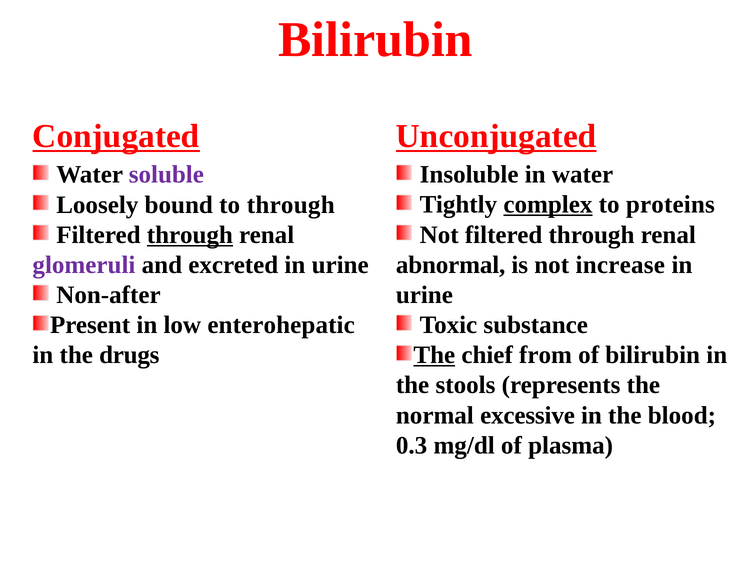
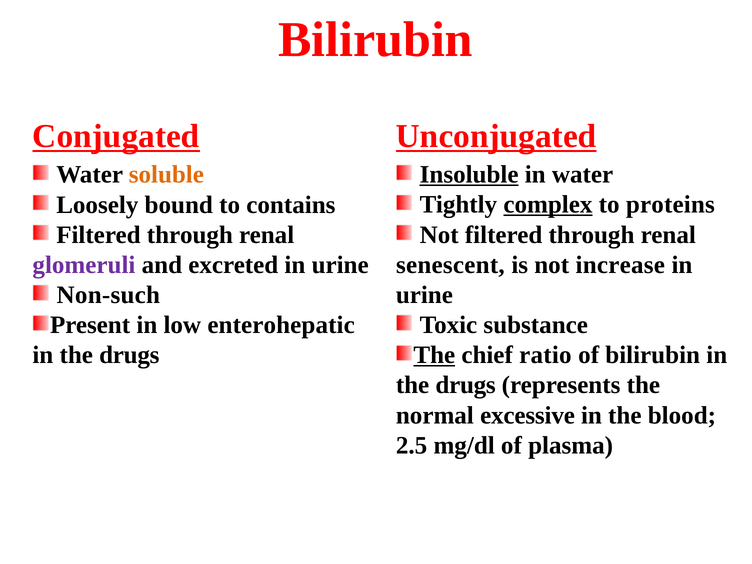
Insoluble underline: none -> present (469, 175)
soluble colour: purple -> orange (166, 175)
to through: through -> contains (291, 205)
through underline: present -> none (190, 235)
abnormal: abnormal -> senescent (450, 265)
Non-after: Non-after -> Non-such (108, 295)
from: from -> ratio (545, 355)
stools: stools -> drugs (466, 385)
0.3: 0.3 -> 2.5 (412, 445)
